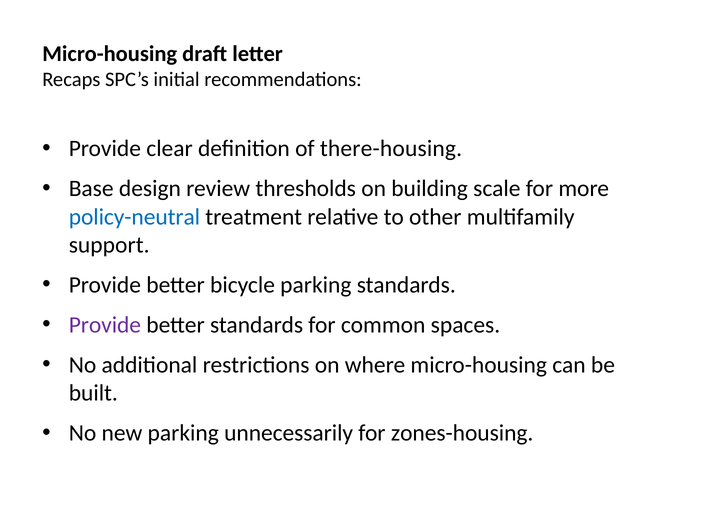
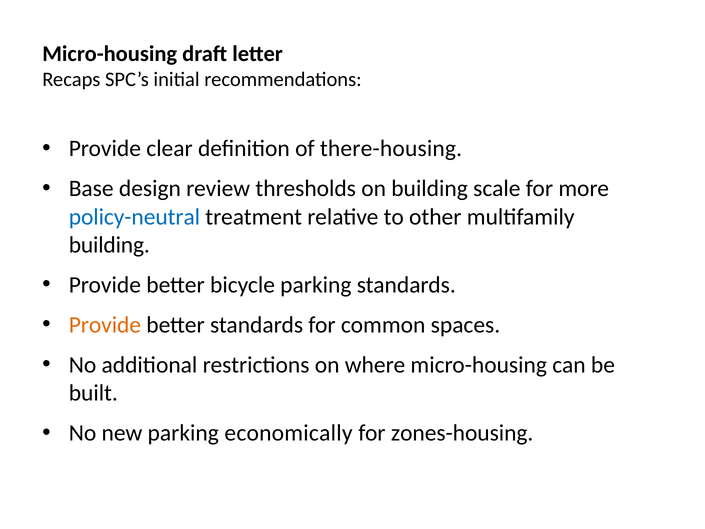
support: support -> building (109, 245)
Provide colour: purple -> orange (105, 325)
unnecessarily: unnecessarily -> economically (288, 433)
